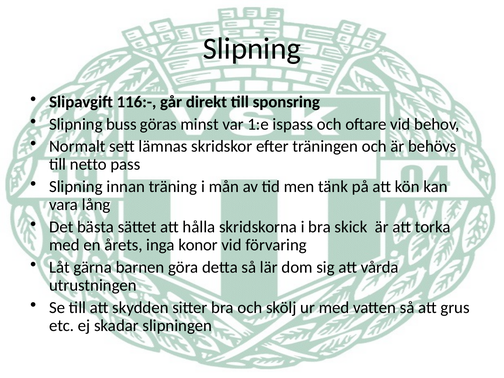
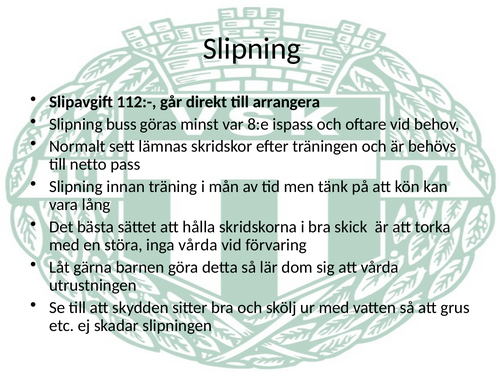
116:-: 116:- -> 112:- (136, 102)
sponsring: sponsring -> arrangera (286, 102)
1:e: 1:e -> 8:e (258, 124)
årets: årets -> störa (124, 245)
inga konor: konor -> vårda (198, 245)
